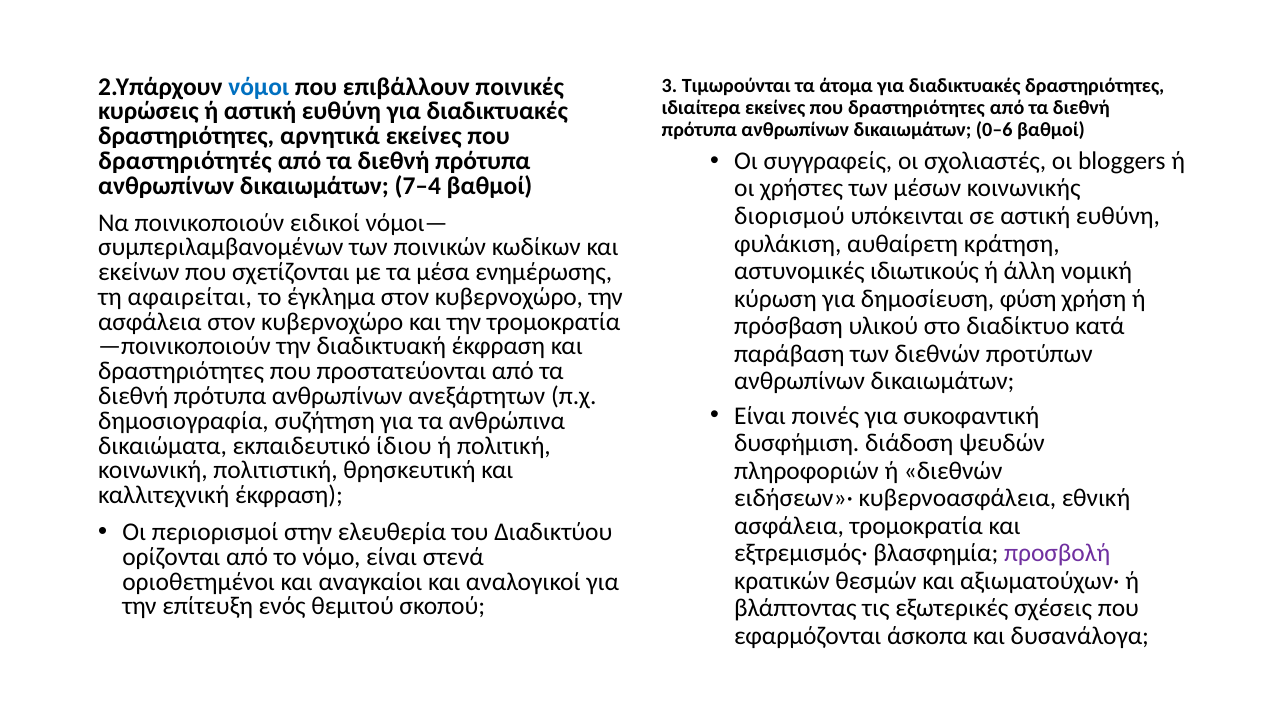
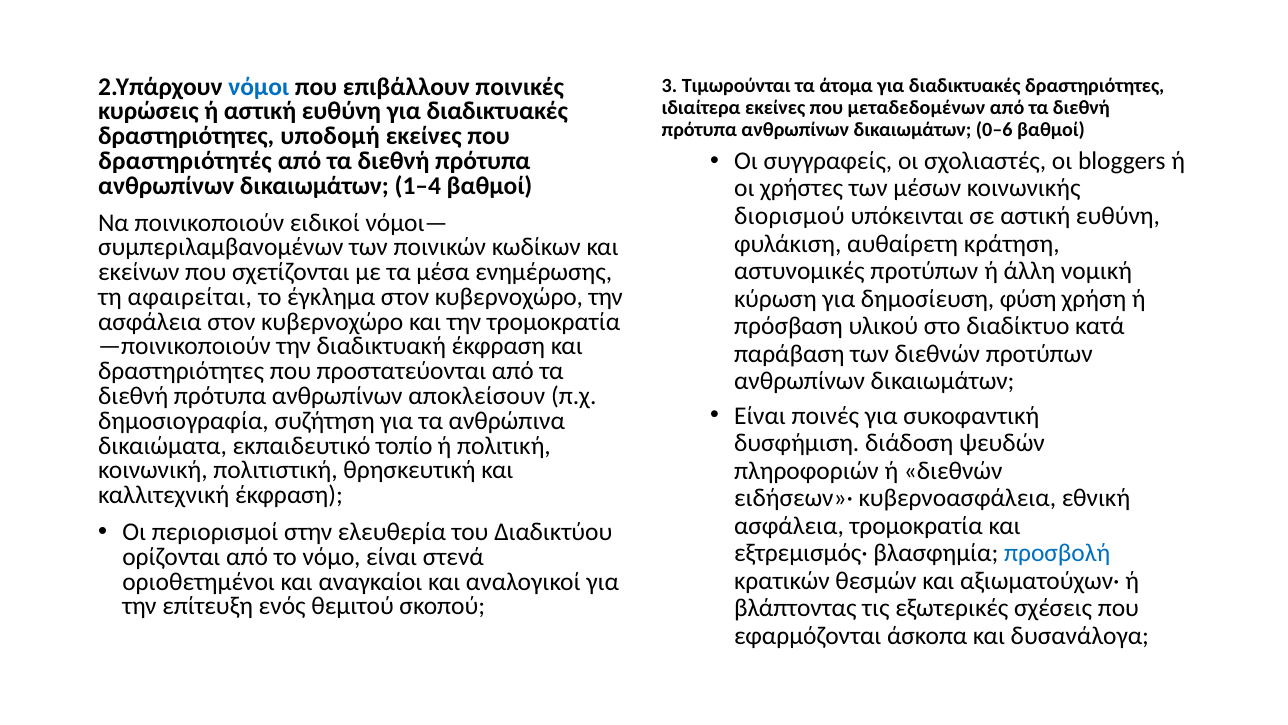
που δραστηριότητες: δραστηριότητες -> μεταδεδομένων (916, 108)
αρνητικά: αρνητικά -> υποδομή (330, 136)
7–4: 7–4 -> 1–4 (418, 186)
αστυνομικές ιδιωτικούς: ιδιωτικούς -> προτύπων (924, 271)
ανεξάρτητων: ανεξάρτητων -> αποκλείσουν (477, 396)
ίδιου: ίδιου -> τοπίο (404, 445)
προσβολή colour: purple -> blue (1057, 553)
